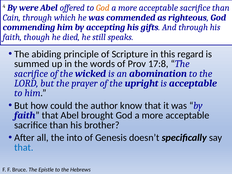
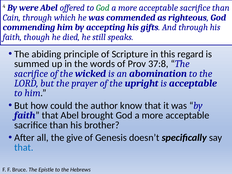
God colour: orange -> green (103, 8)
17:8: 17:8 -> 37:8 (158, 64)
into: into -> give (75, 138)
